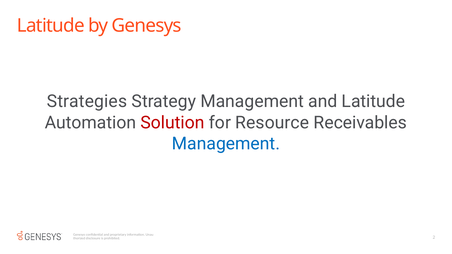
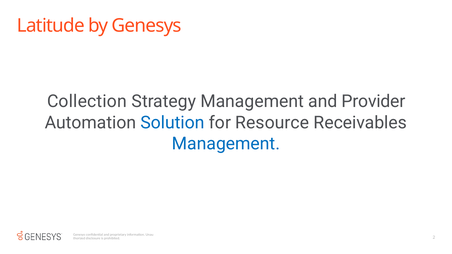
Strategies: Strategies -> Collection (87, 102)
and Latitude: Latitude -> Provider (373, 102)
Solution colour: red -> blue (173, 123)
